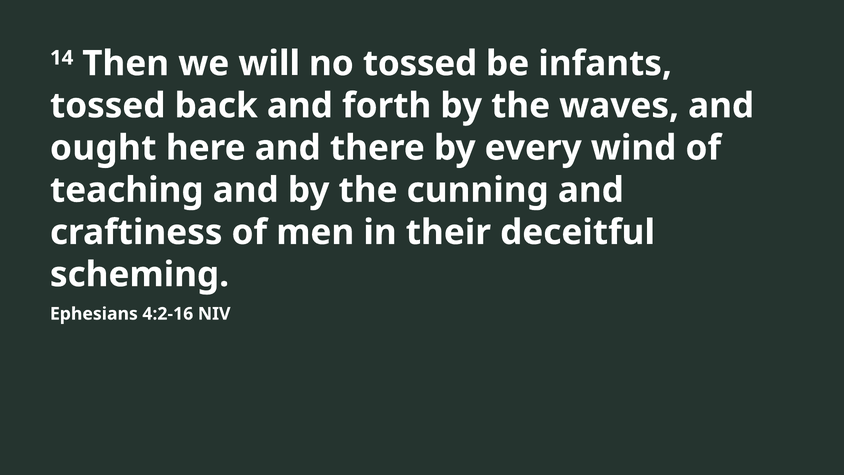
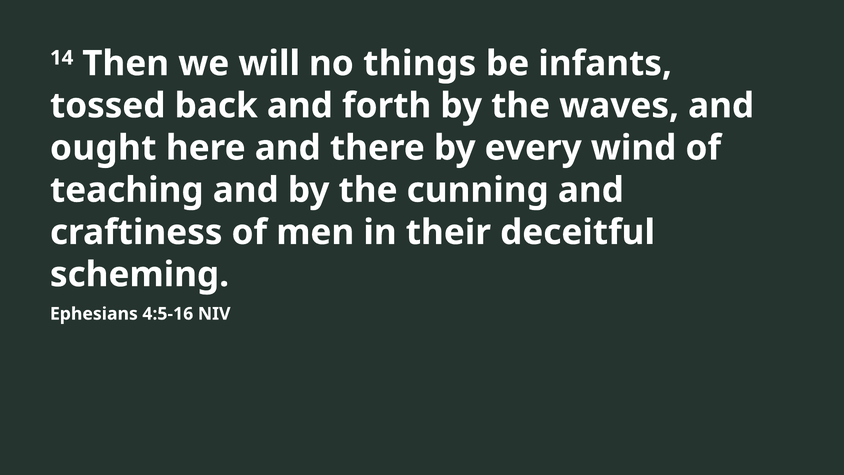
no tossed: tossed -> things (420, 64)
4:2-16: 4:2-16 -> 4:5-16 (168, 314)
